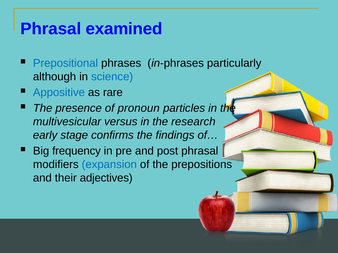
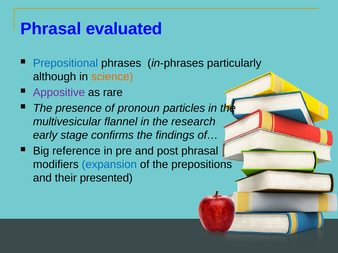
examined: examined -> evaluated (124, 29)
science colour: blue -> orange (112, 77)
Appositive colour: blue -> purple (59, 93)
versus: versus -> flannel (121, 122)
frequency: frequency -> reference (76, 151)
adjectives: adjectives -> presented (106, 178)
